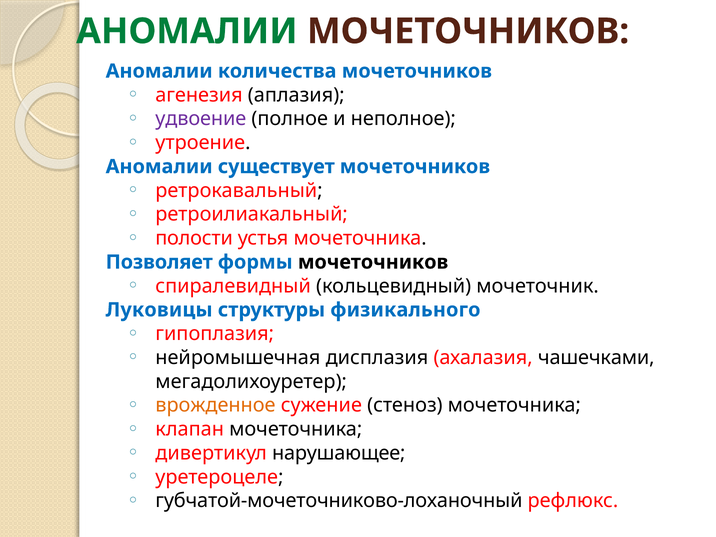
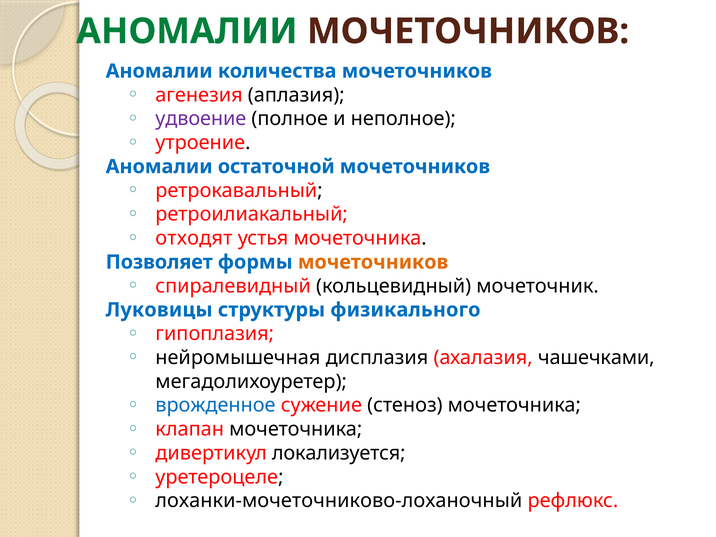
существует: существует -> остаточной (276, 167)
полости: полости -> отходят (194, 238)
мочеточников colour: black -> orange (373, 262)
врожденное colour: orange -> blue (215, 405)
нарушающее: нарушающее -> локализуется (339, 453)
губчатой-мочеточниково-лоханочный: губчатой-мочеточниково-лоханочный -> лоханки-мочеточниково-лоханочный (339, 501)
